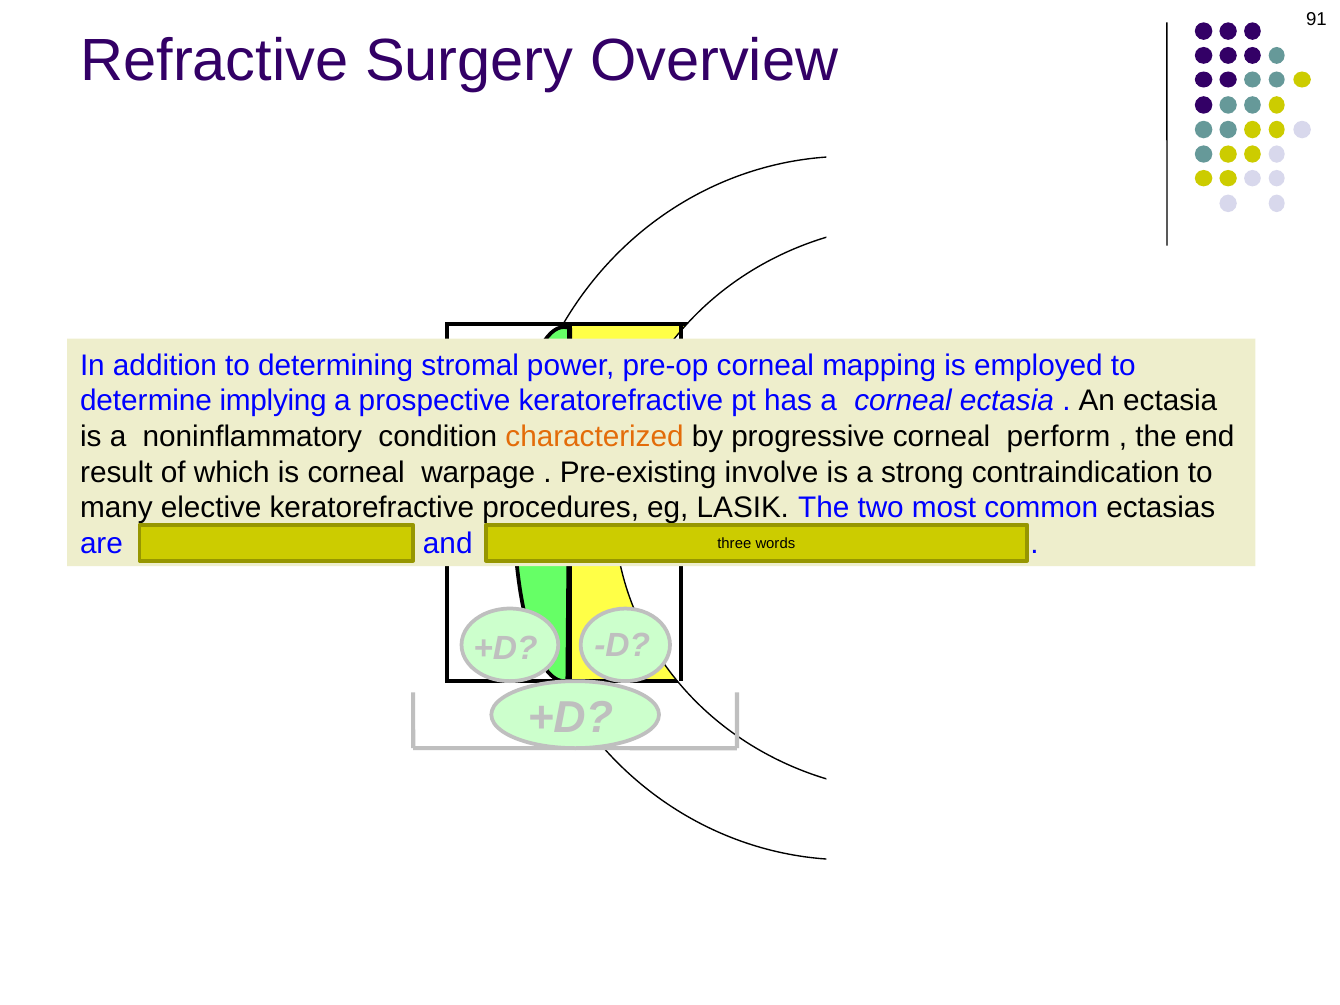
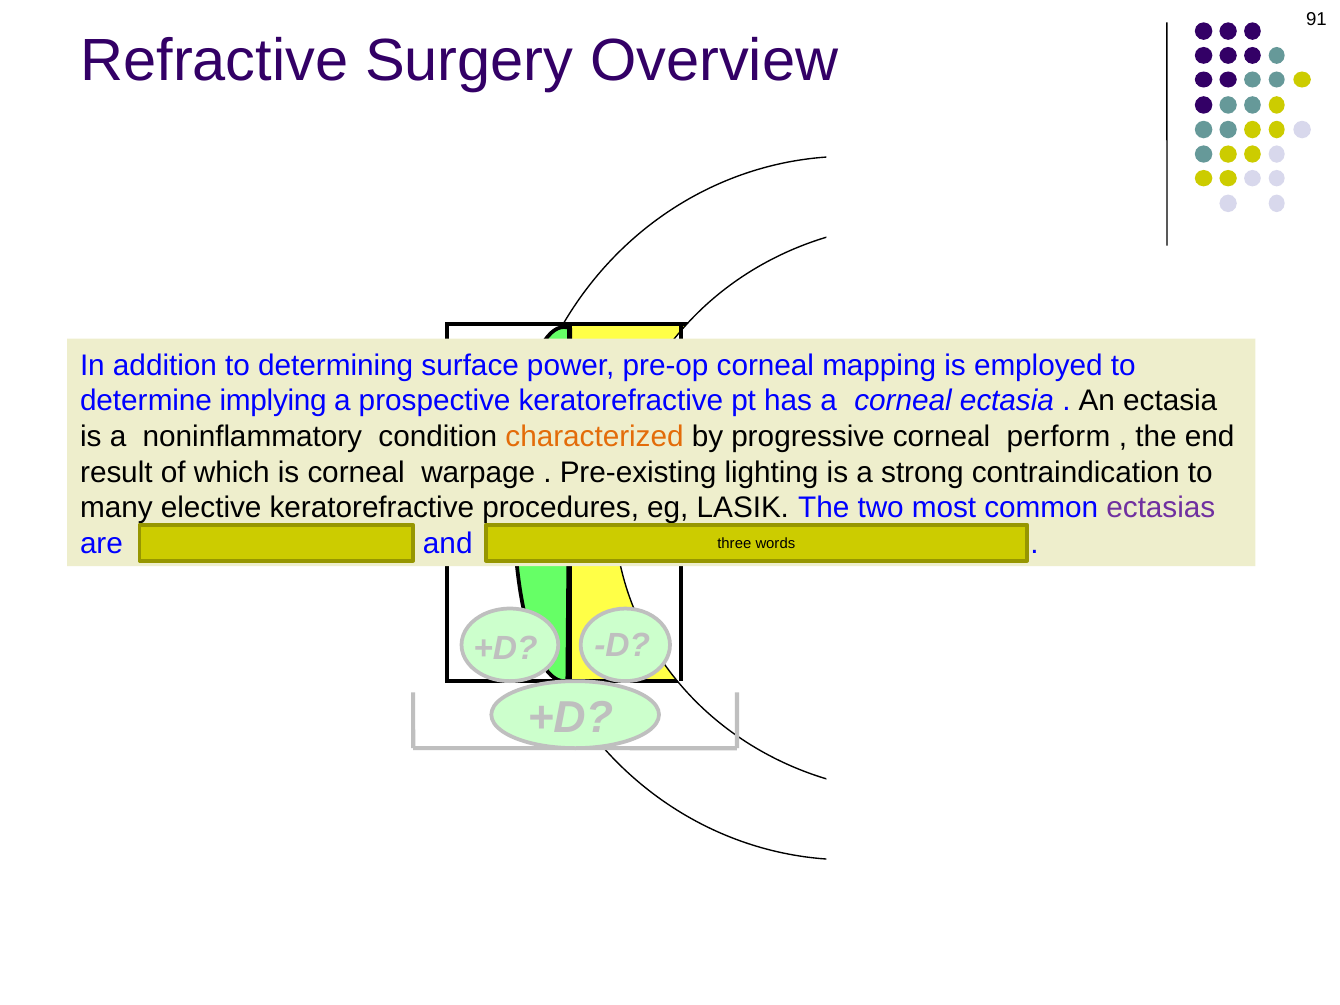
stromal: stromal -> surface (470, 365)
involve: involve -> lighting (772, 472)
ectasias colour: black -> purple (1161, 508)
